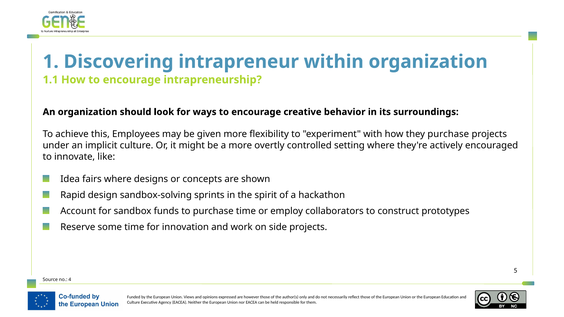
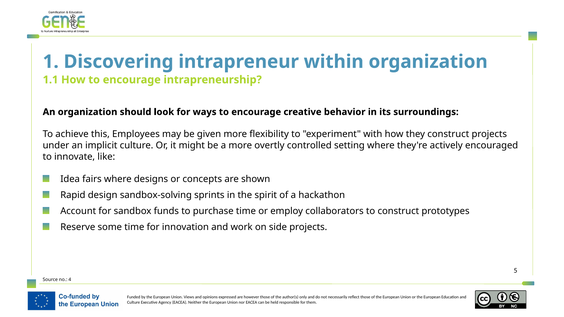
they purchase: purchase -> construct (448, 134)
